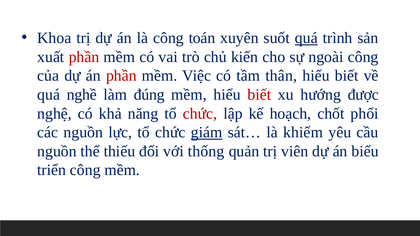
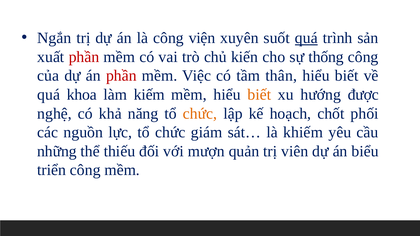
Khoa: Khoa -> Ngắn (54, 38)
toán: toán -> viện (202, 38)
ngoài: ngoài -> thống (326, 57)
nghề: nghề -> khoa (82, 95)
đúng: đúng -> kiếm (149, 95)
biết colour: red -> orange (259, 95)
chức colour: red -> orange (200, 114)
giám underline: present -> none (207, 132)
nguồn: nguồn -> những (57, 151)
thống: thống -> mượn (206, 151)
